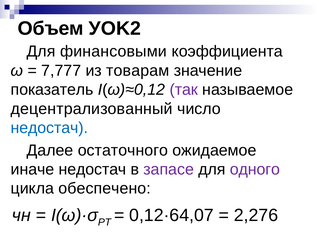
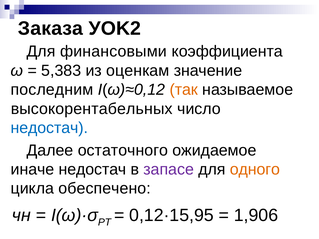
Объем: Объем -> Заказа (50, 28)
7,777: 7,777 -> 5,383 (61, 71)
товарам: товарам -> оценкам (138, 71)
показатель: показатель -> последним (52, 90)
так colour: purple -> orange (184, 90)
децентрализованный: децентрализованный -> высокорентабельных (92, 109)
одного colour: purple -> orange (255, 170)
0,12·64,07: 0,12·64,07 -> 0,12·15,95 (171, 216)
2,276: 2,276 -> 1,906 (256, 216)
